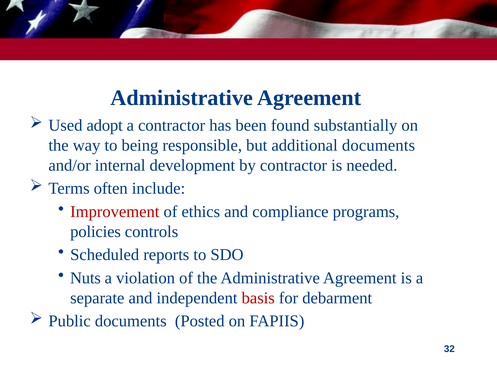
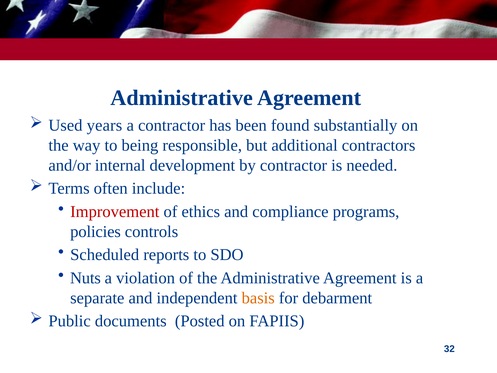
adopt: adopt -> years (104, 125)
additional documents: documents -> contractors (379, 145)
basis colour: red -> orange (258, 298)
